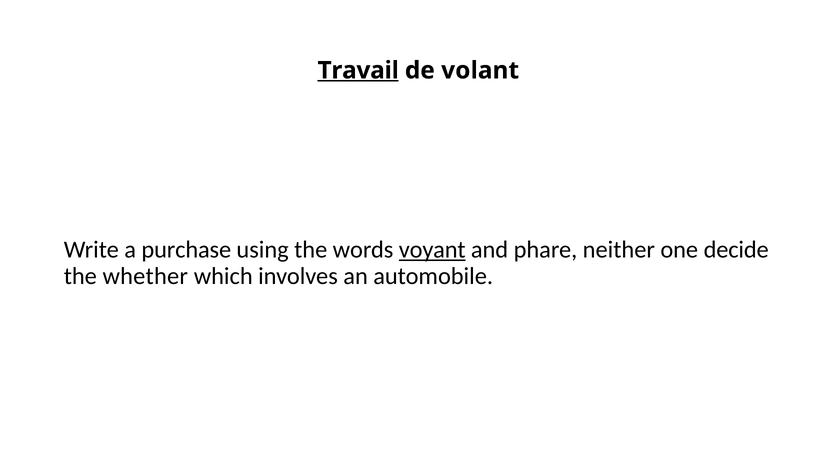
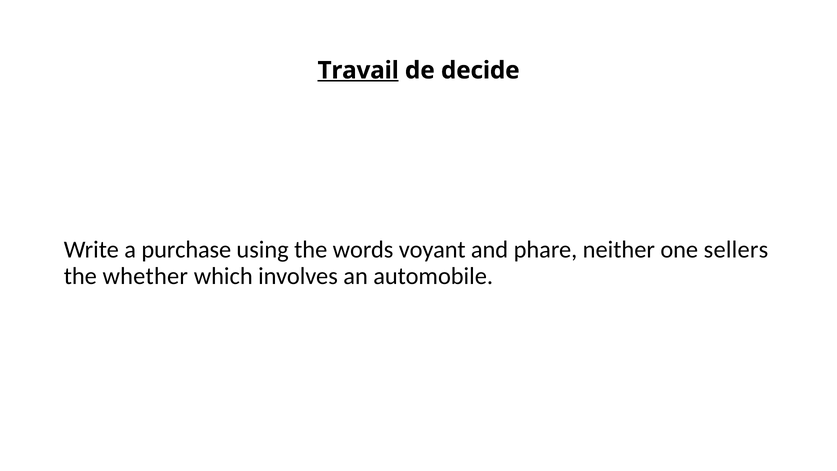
volant: volant -> decide (480, 70)
voyant underline: present -> none (432, 250)
decide: decide -> sellers (736, 250)
